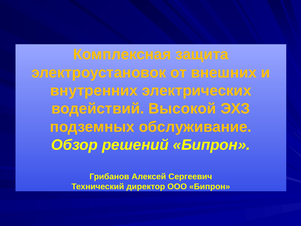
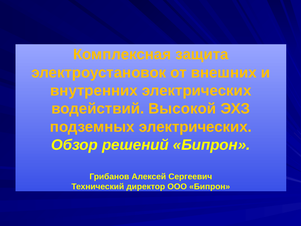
подземных обслуживание: обслуживание -> электрических (195, 127)
